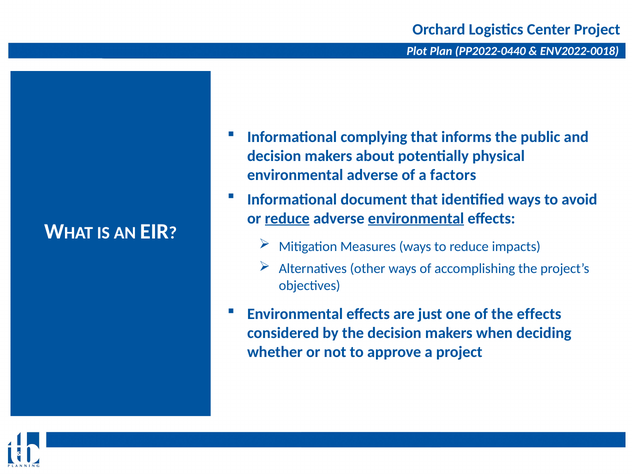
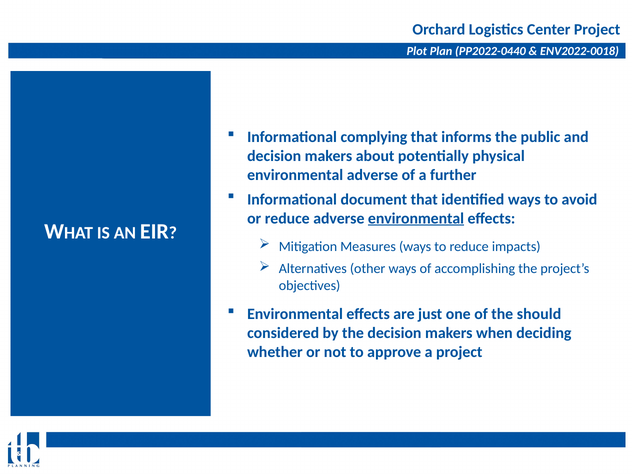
factors: factors -> further (453, 175)
reduce underline: present -> none (287, 218)
the effects: effects -> should (539, 314)
